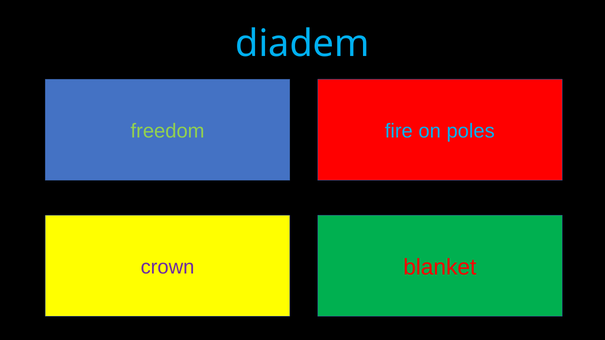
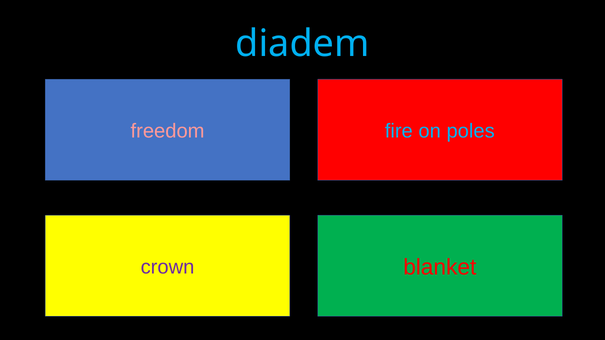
freedom colour: light green -> pink (168, 131)
